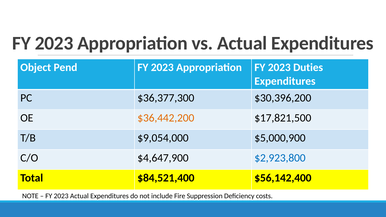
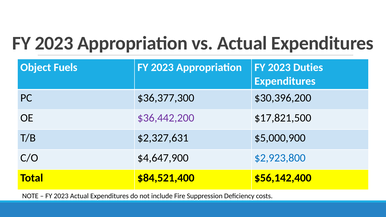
Pend: Pend -> Fuels (66, 67)
$36,442,200 colour: orange -> purple (166, 118)
$9,054,000: $9,054,000 -> $2,327,631 (163, 138)
